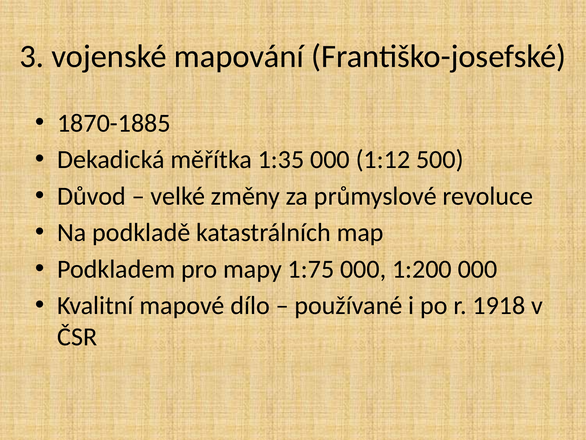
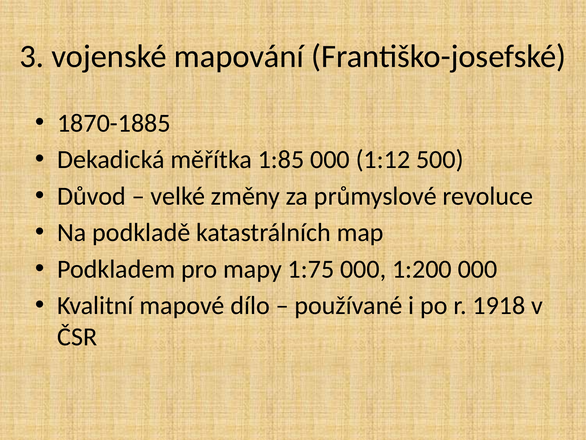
1:35: 1:35 -> 1:85 (281, 159)
